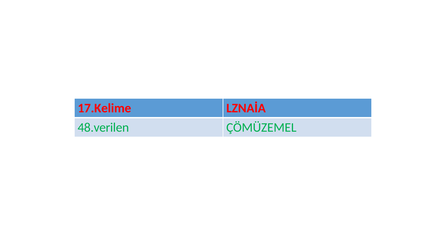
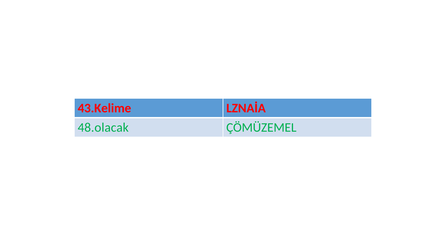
17.Kelime: 17.Kelime -> 43.Kelime (104, 108)
48.verilen: 48.verilen -> 48.olacak (103, 127)
